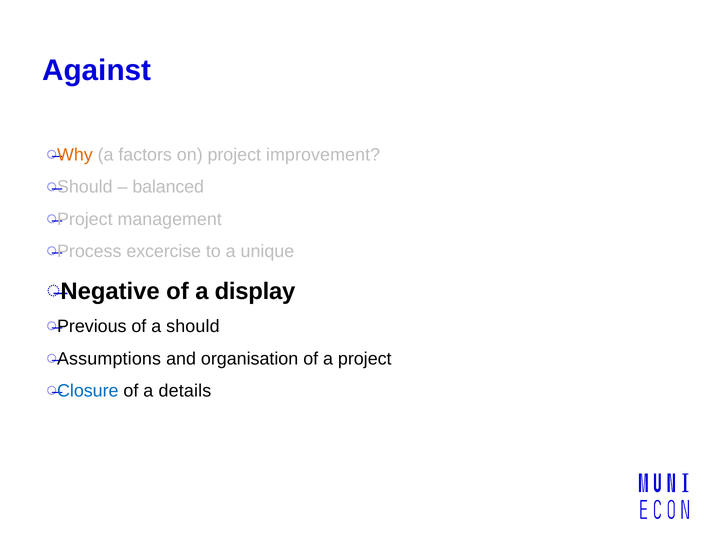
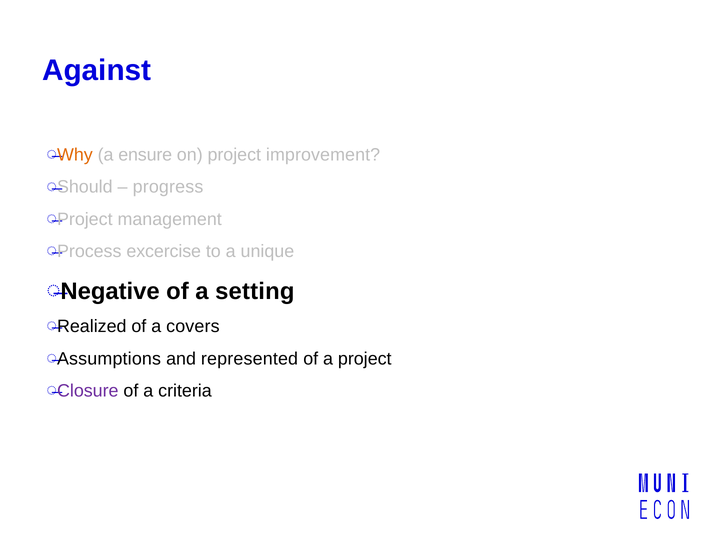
factors: factors -> ensure (145, 155)
balanced: balanced -> progress (168, 187)
display: display -> setting (255, 291)
Previous: Previous -> Realized (92, 327)
a should: should -> covers (193, 327)
organisation: organisation -> represented (250, 359)
Closure colour: blue -> purple (88, 391)
details: details -> criteria (185, 391)
